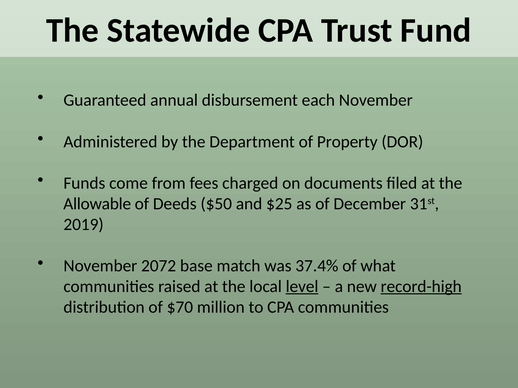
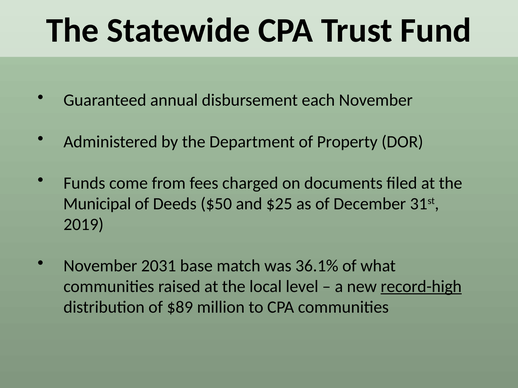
Allowable: Allowable -> Municipal (97, 204)
2072: 2072 -> 2031 (159, 266)
37.4%: 37.4% -> 36.1% (317, 266)
level underline: present -> none (302, 287)
$70: $70 -> $89 (180, 308)
